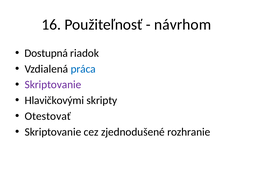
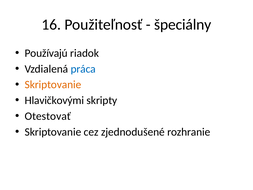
návrhom: návrhom -> špeciálny (183, 24)
Dostupná: Dostupná -> Používajú (46, 53)
Skriptovanie colour: purple -> orange (53, 85)
